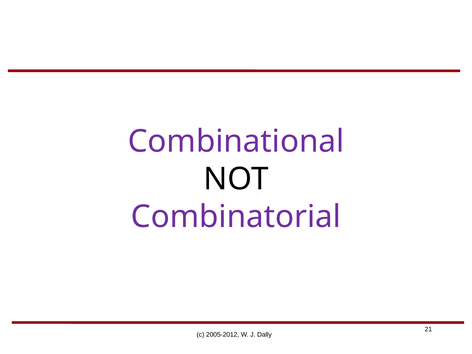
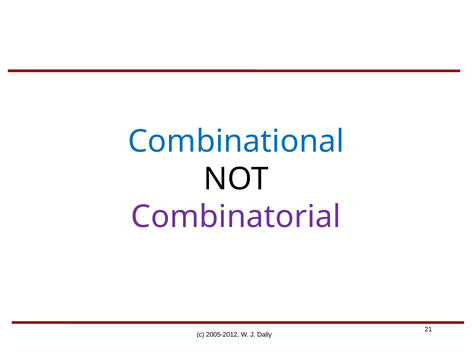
Combinational colour: purple -> blue (236, 141)
